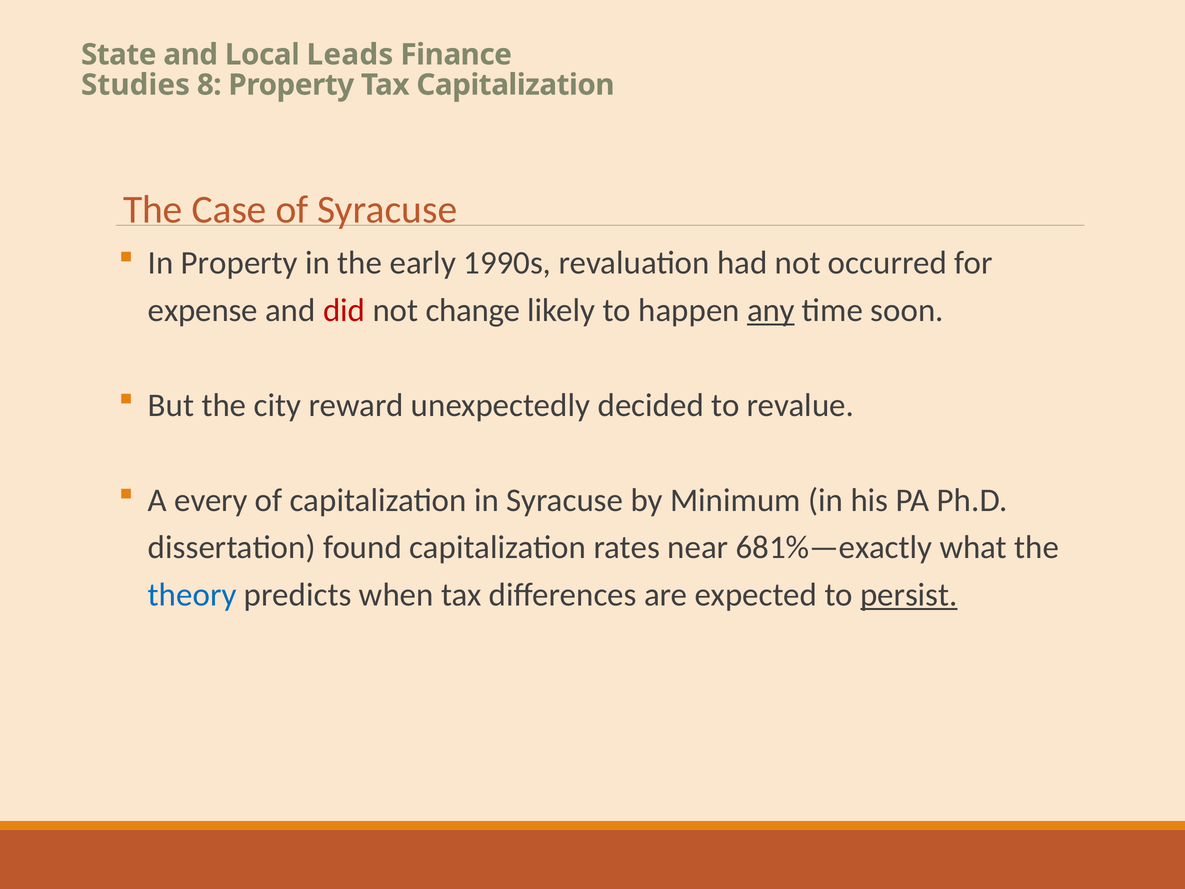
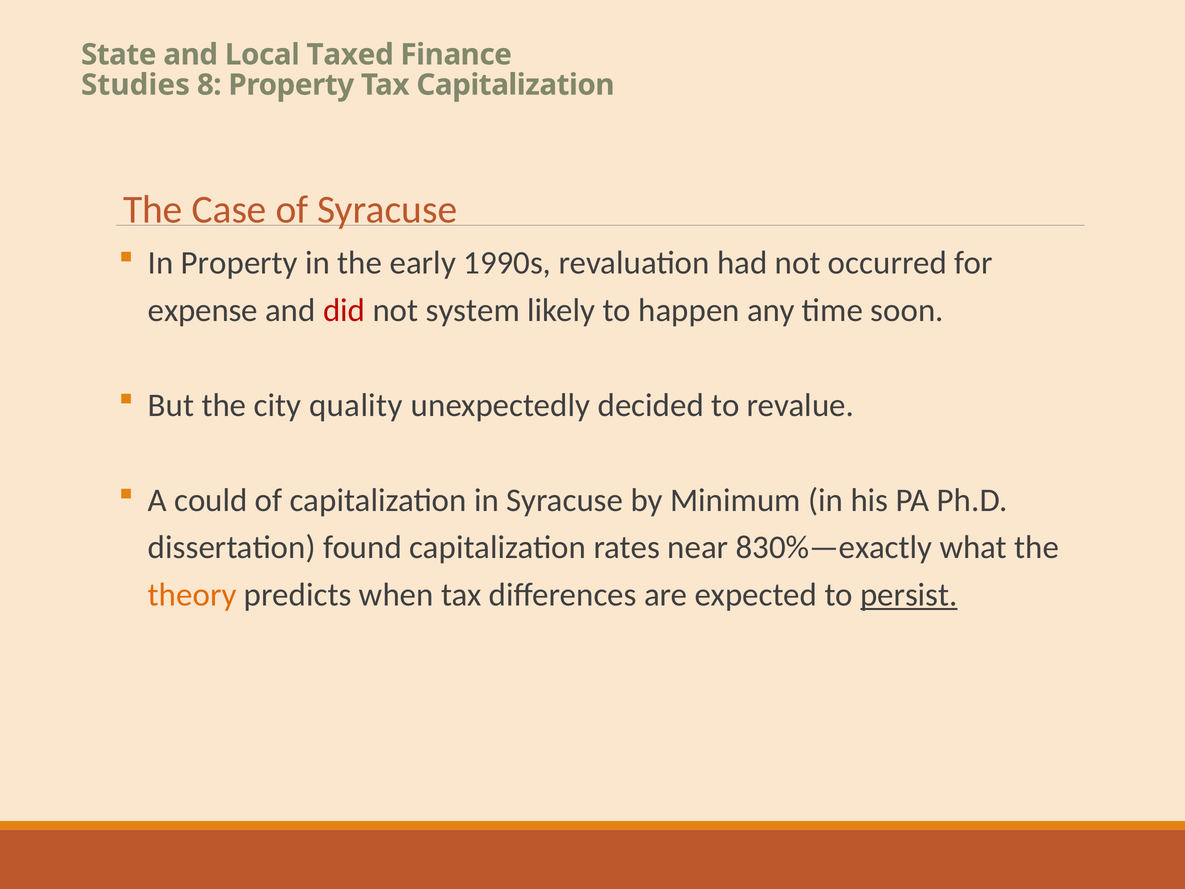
Leads: Leads -> Taxed (350, 55)
change: change -> system (473, 310)
any underline: present -> none (771, 310)
reward: reward -> quality (356, 405)
every: every -> could (211, 500)
681%—exactly: 681%—exactly -> 830%—exactly (834, 547)
theory colour: blue -> orange (192, 595)
